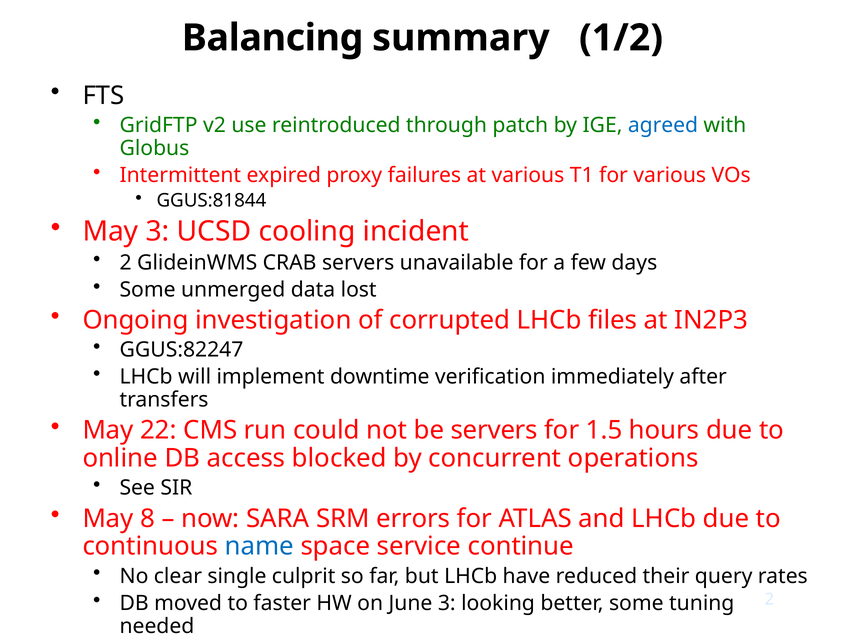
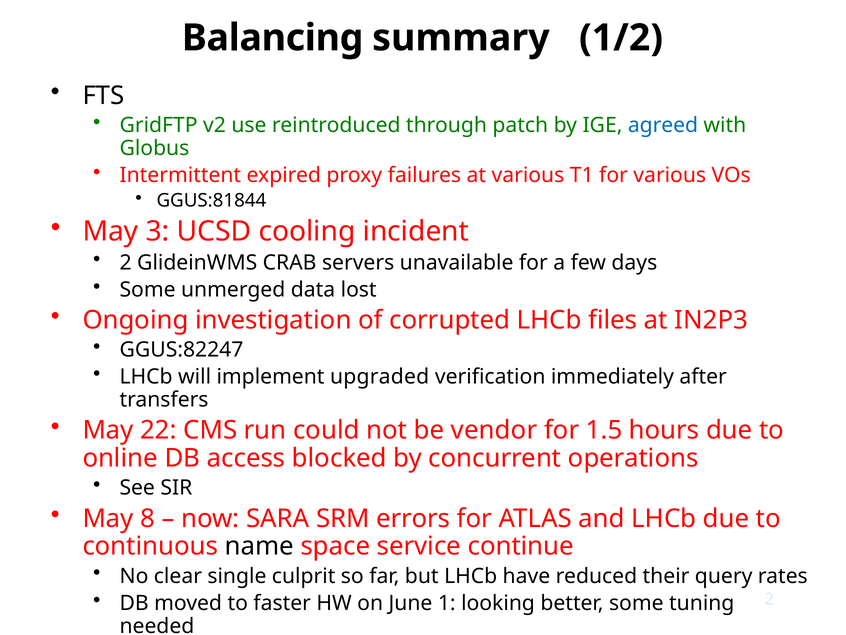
downtime: downtime -> upgraded (380, 377)
be servers: servers -> vendor (494, 430)
name colour: blue -> black (259, 546)
June 3: 3 -> 1 (447, 603)
